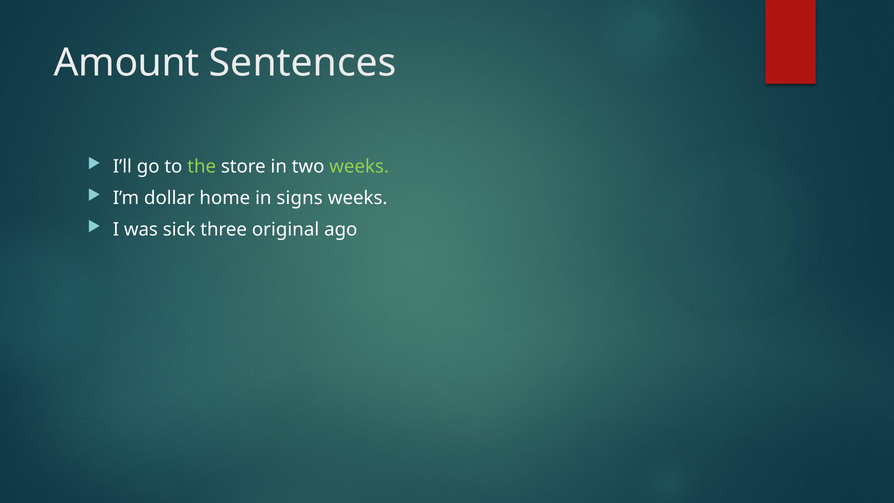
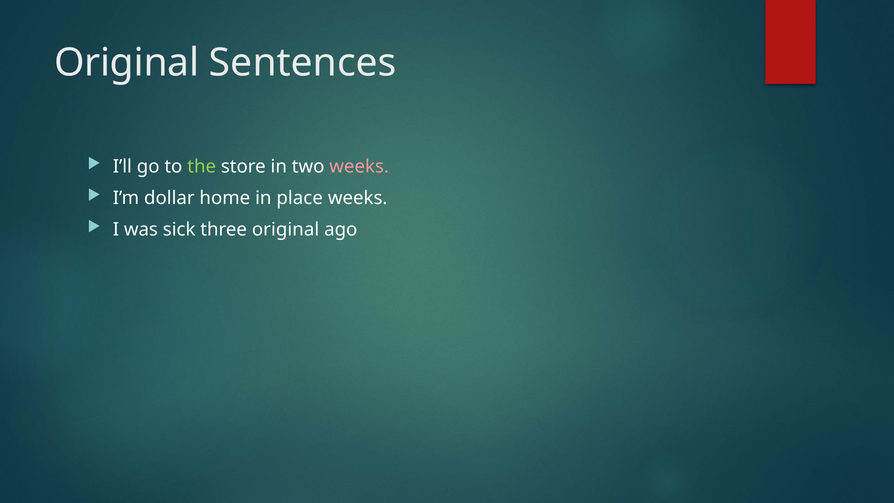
Amount: Amount -> Original (127, 63)
weeks colour: light green -> pink (359, 166)
signs: signs -> place (300, 198)
